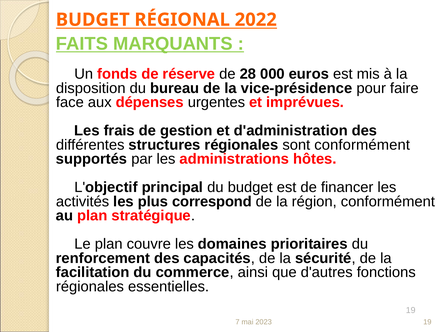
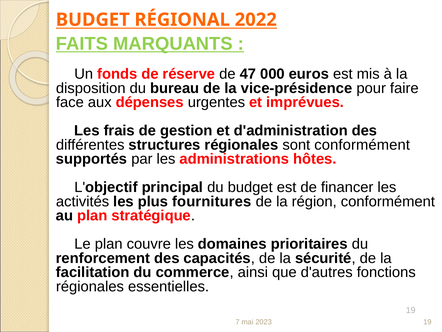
28: 28 -> 47 (248, 74)
correspond: correspond -> fournitures (212, 201)
